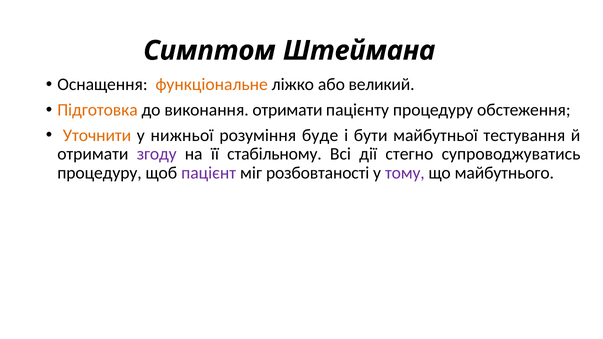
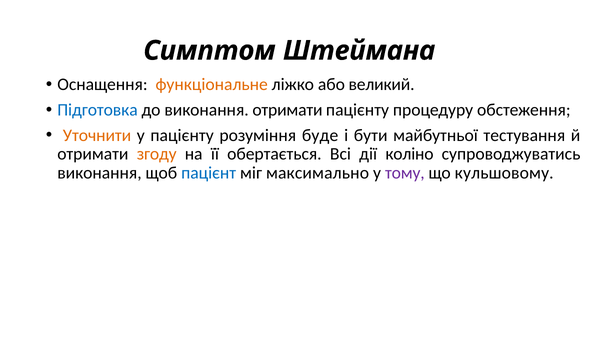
Підготовка colour: orange -> blue (97, 110)
у нижньої: нижньої -> пацієнту (182, 135)
згоду colour: purple -> orange (157, 154)
стабільному: стабільному -> обертається (274, 154)
стегно: стегно -> коліно (409, 154)
процедуру: процедуру -> виконання (99, 173)
пацієнт colour: purple -> blue (209, 173)
розбовтаності: розбовтаності -> максимально (318, 173)
майбутнього: майбутнього -> кульшовому (504, 173)
